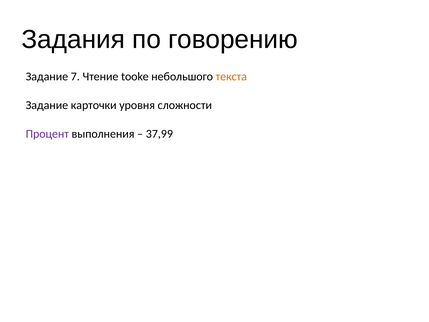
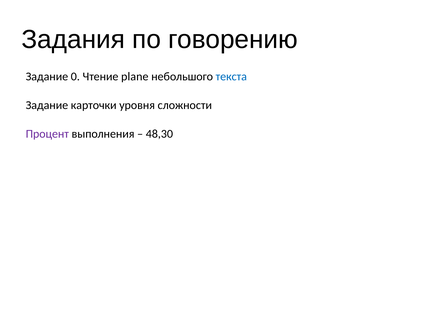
7: 7 -> 0 (75, 77)
tooke: tooke -> plane (135, 77)
текста colour: orange -> blue (231, 77)
37,99: 37,99 -> 48,30 (159, 134)
